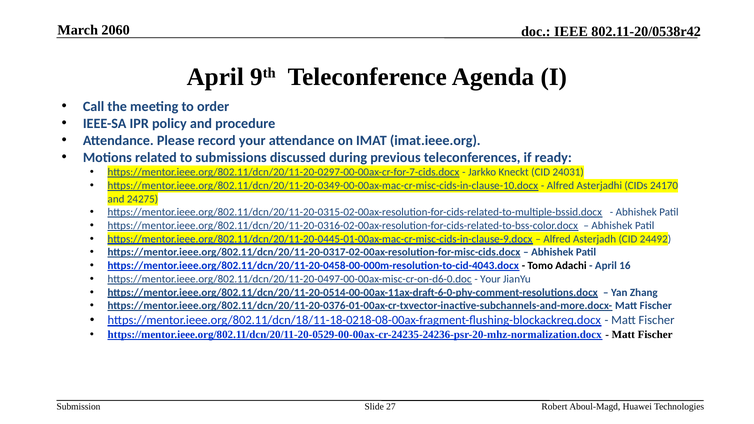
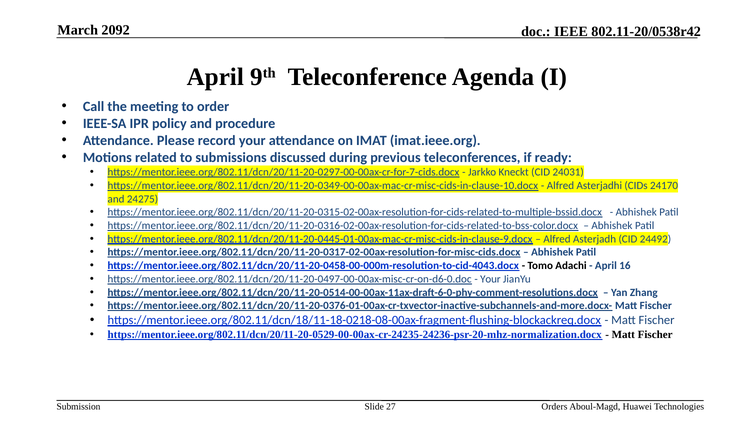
2060: 2060 -> 2092 (116, 30)
Robert: Robert -> Orders (554, 407)
